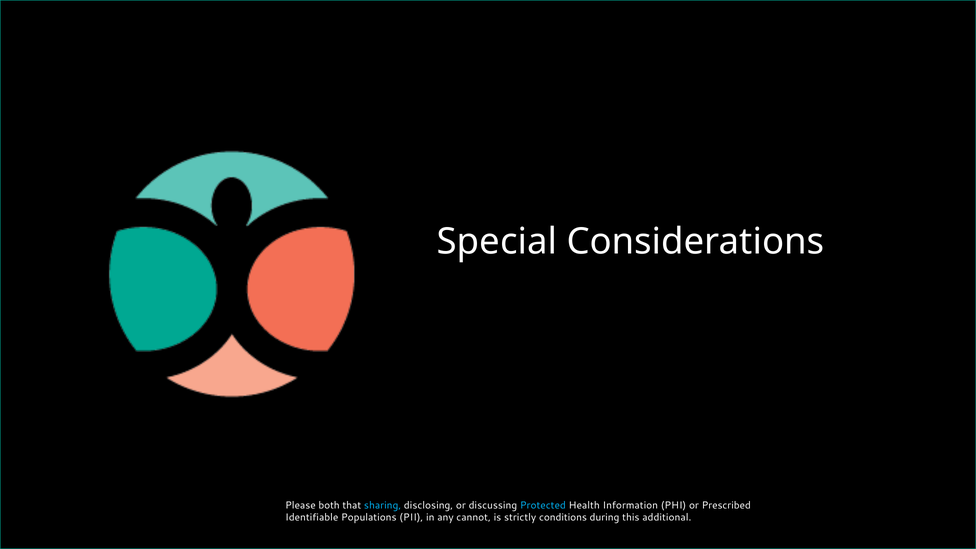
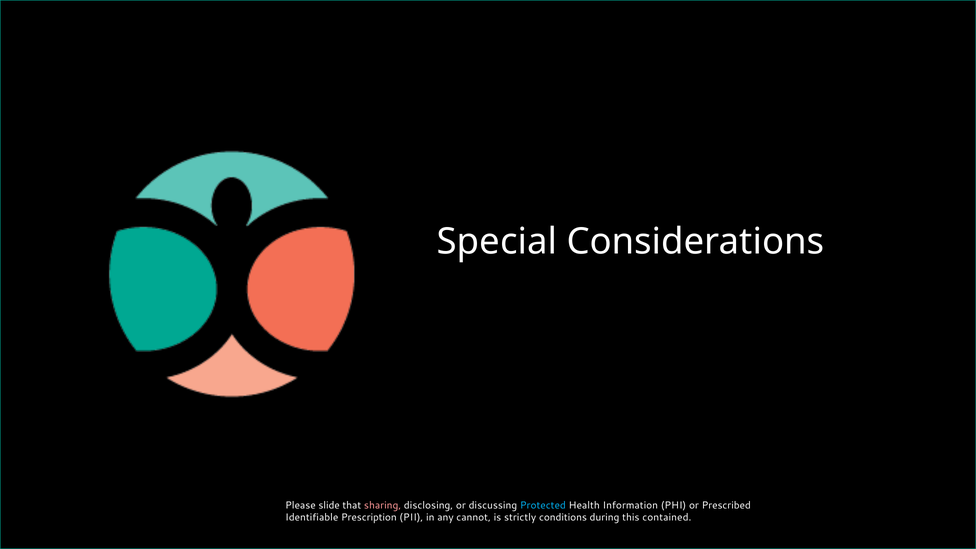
both: both -> slide (329, 505)
sharing colour: light blue -> pink (383, 505)
Populations: Populations -> Prescription (369, 517)
additional: additional -> contained (667, 517)
